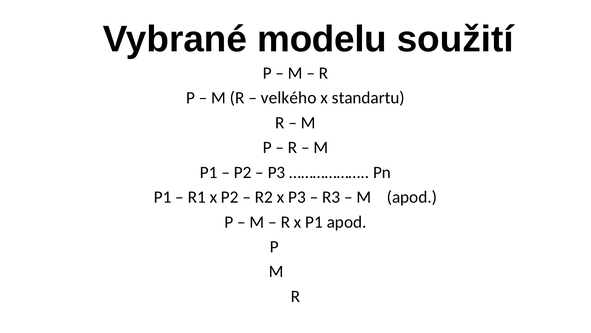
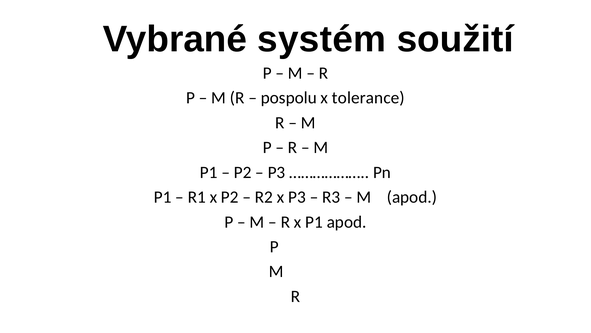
modelu: modelu -> systém (322, 39)
velkého: velkého -> pospolu (289, 98)
standartu: standartu -> tolerance (368, 98)
